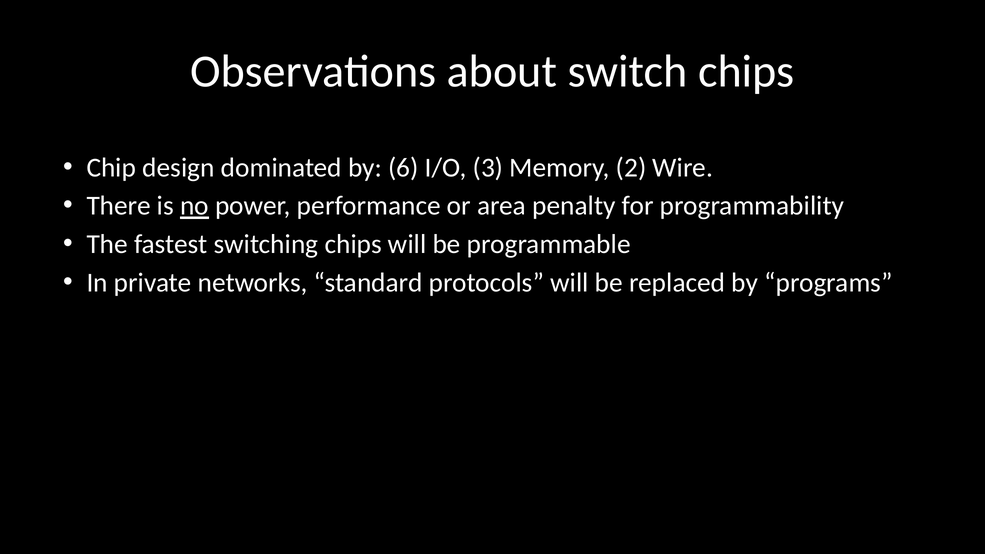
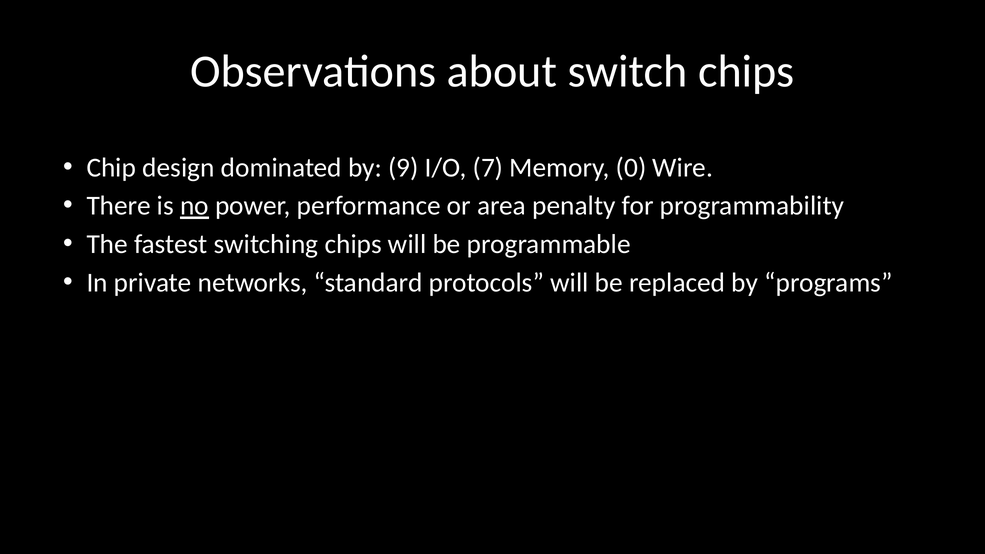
6: 6 -> 9 (403, 168)
3: 3 -> 7 (488, 168)
2: 2 -> 0 (631, 168)
